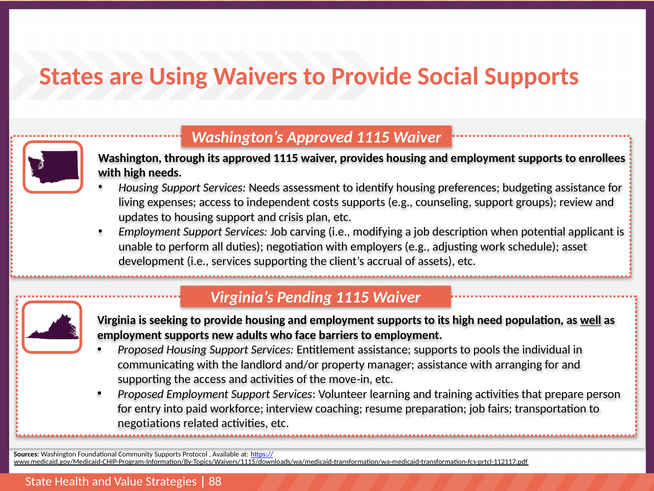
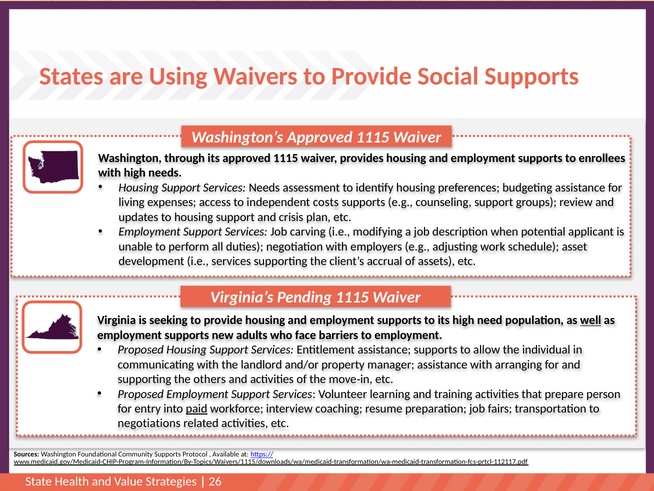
pools: pools -> allow (487, 350)
the access: access -> others (210, 379)
paid underline: none -> present (197, 408)
88: 88 -> 26 (215, 481)
